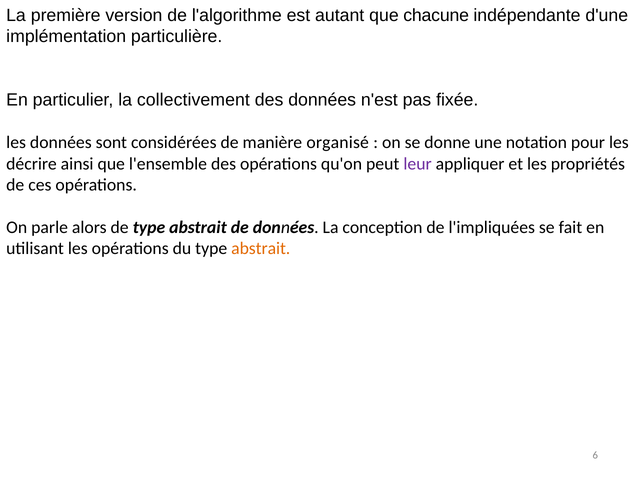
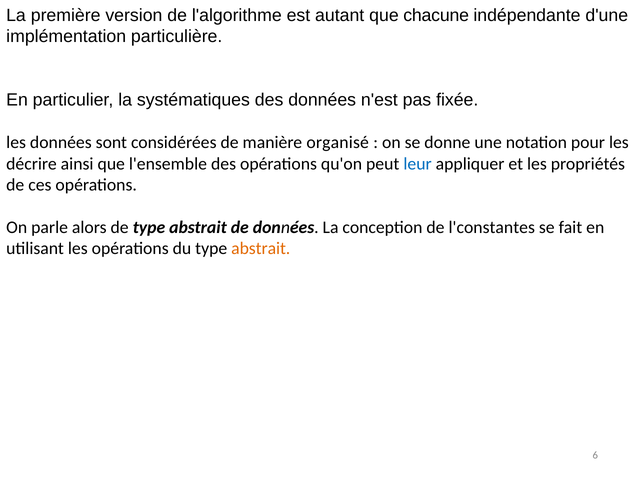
collectivement: collectivement -> systématiques (193, 100)
leur colour: purple -> blue (418, 164)
l'impliquées: l'impliquées -> l'constantes (492, 227)
